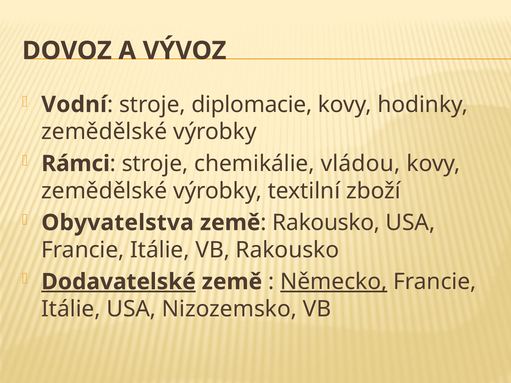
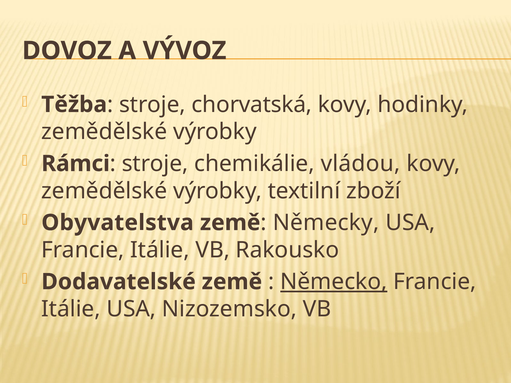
Vodní: Vodní -> Těžba (74, 105)
diplomacie: diplomacie -> chorvatská (252, 105)
Rakousko: Rakousko -> Německy (326, 223)
Dodavatelské underline: present -> none (119, 282)
